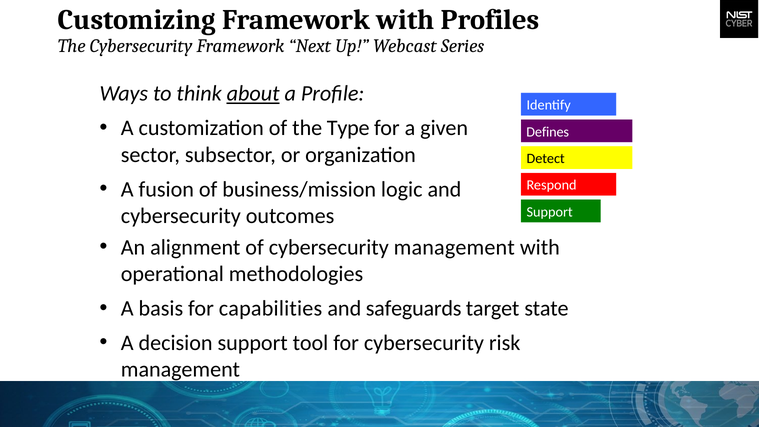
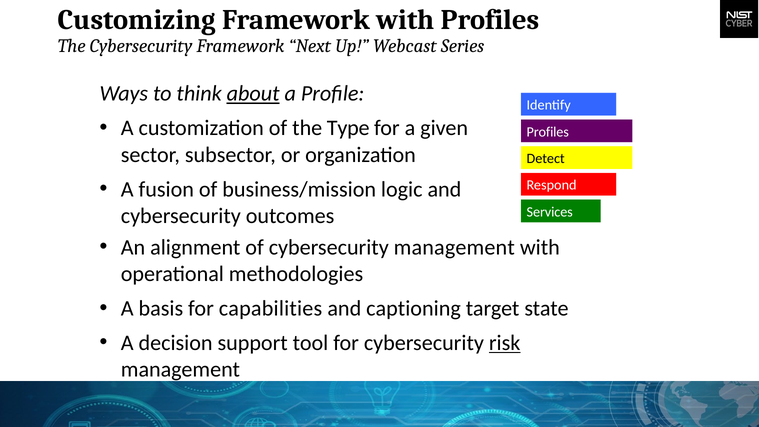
Defines: Defines -> Profiles (548, 132)
Support: Support -> Services (550, 212)
safeguards: safeguards -> captioning (414, 308)
risk underline: none -> present (505, 343)
